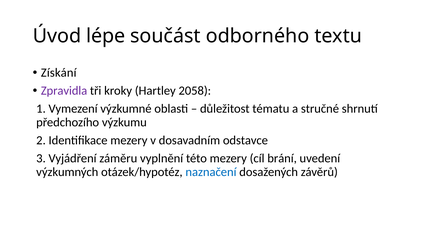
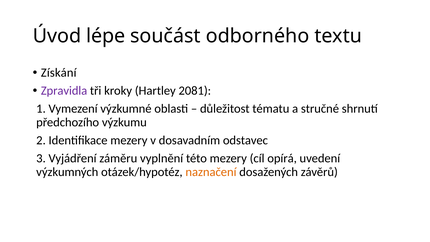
2058: 2058 -> 2081 (195, 91)
odstavce: odstavce -> odstavec (245, 140)
brání: brání -> opírá (282, 158)
naznačení colour: blue -> orange (211, 172)
